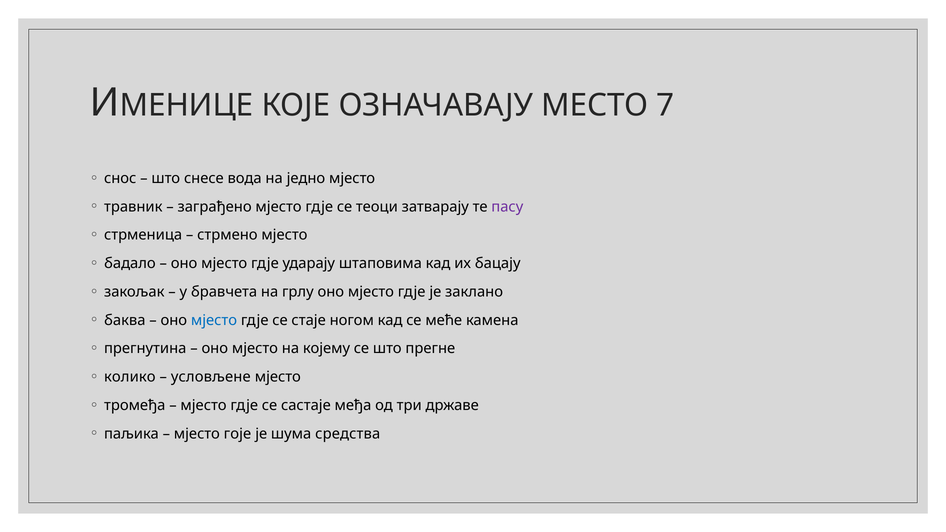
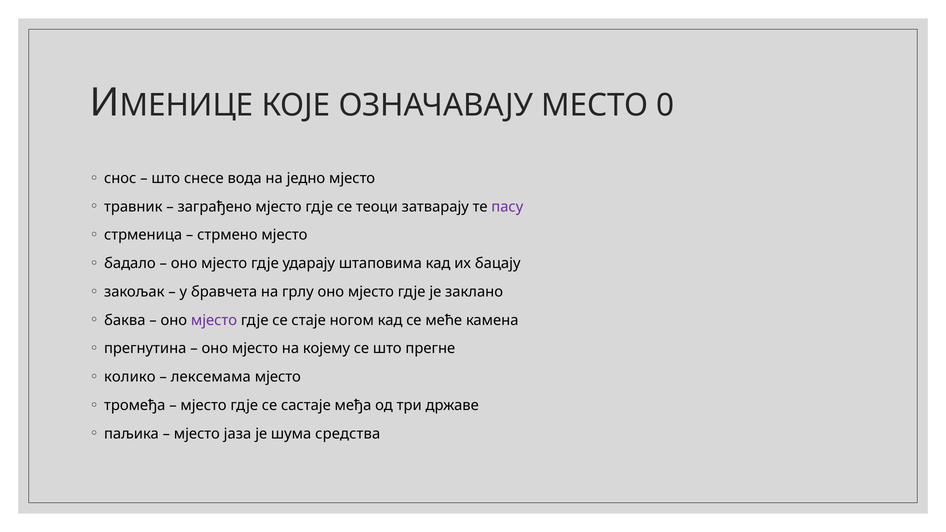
7: 7 -> 0 (665, 105)
мјесто colour: blue -> purple (214, 320)
условљене: условљене -> лексемама (211, 377)
гоје: гоје -> јаза (238, 434)
